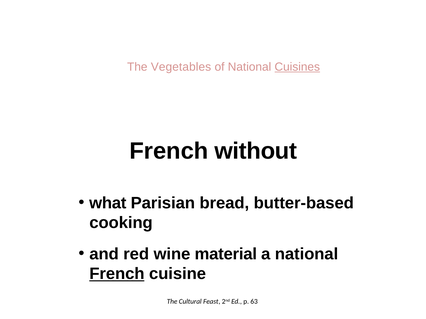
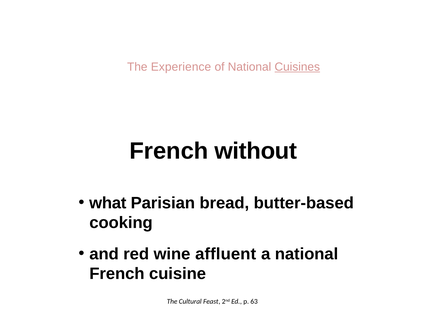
Vegetables: Vegetables -> Experience (181, 67)
material: material -> affluent (226, 254)
French underline: present -> none (117, 274)
